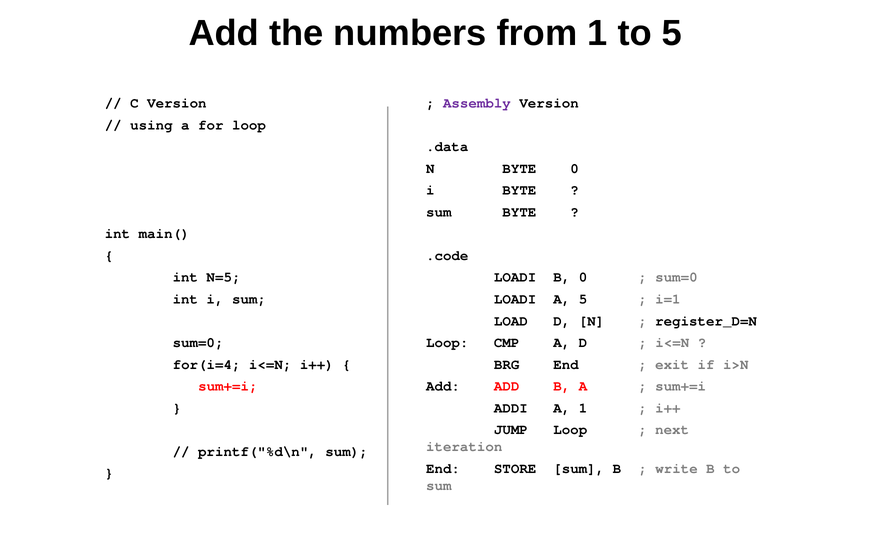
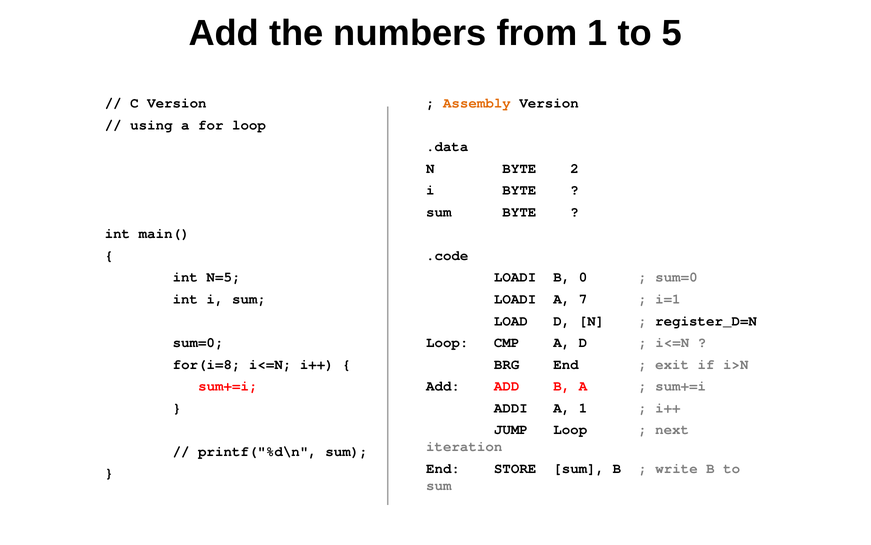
Assembly colour: purple -> orange (477, 103)
BYTE 0: 0 -> 2 (575, 168)
A 5: 5 -> 7 (583, 299)
for(i=4: for(i=4 -> for(i=8 (207, 364)
